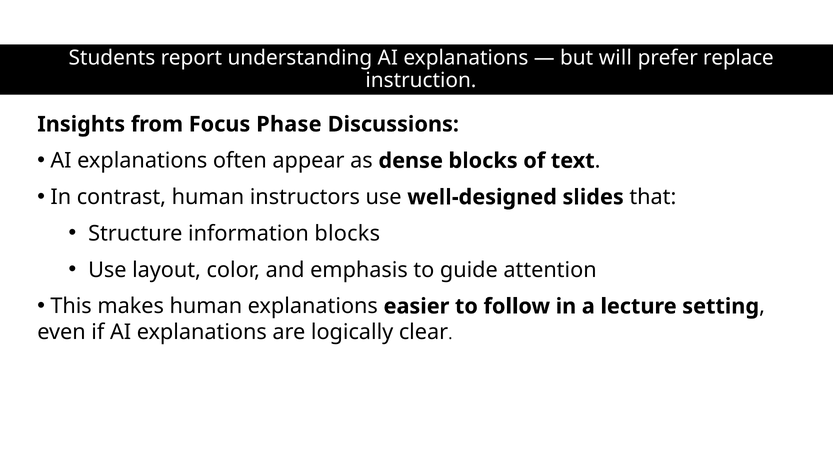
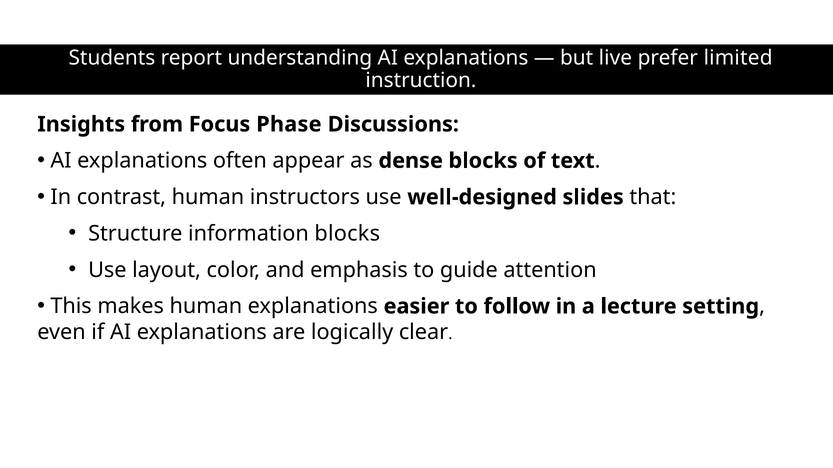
will: will -> live (615, 58)
replace: replace -> limited (738, 58)
